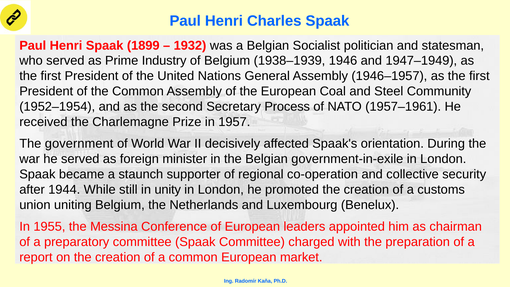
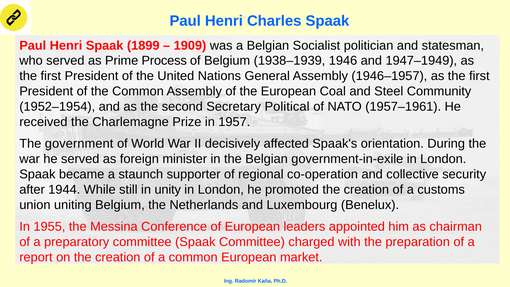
1932: 1932 -> 1909 (190, 45)
Industry: Industry -> Process (164, 61)
Process: Process -> Political (287, 107)
